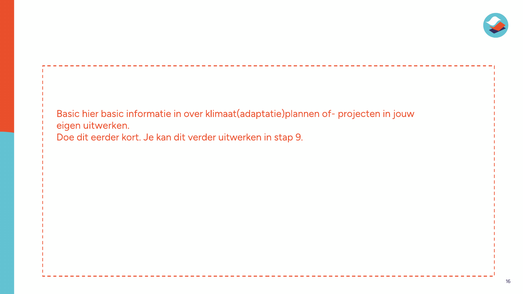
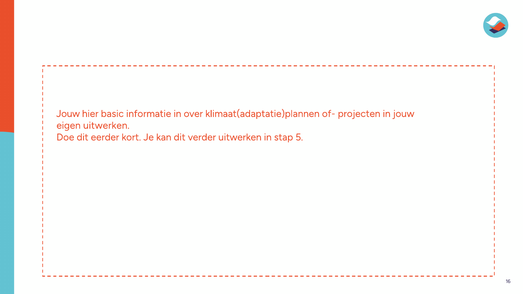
Basic: Basic -> Jouw (68, 114)
9: 9 -> 5 (299, 137)
